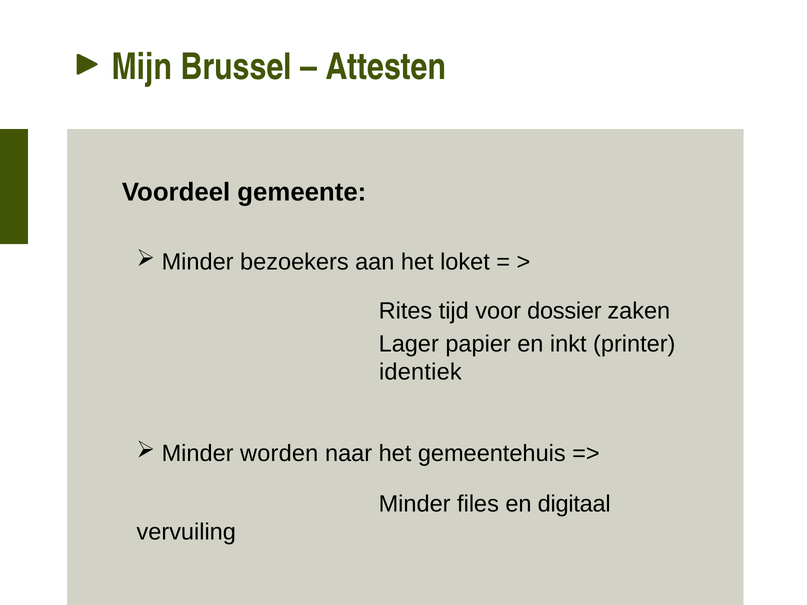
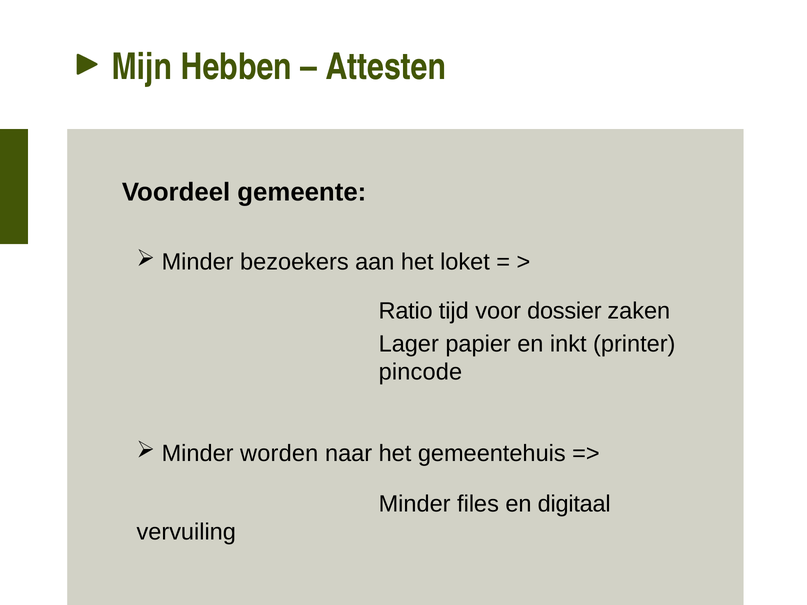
Brussel: Brussel -> Hebben (236, 67)
Rites: Rites -> Ratio (406, 311)
identiek: identiek -> pincode (420, 372)
